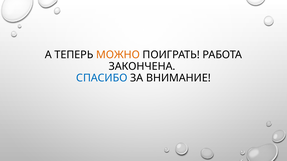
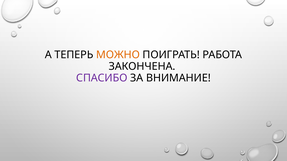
СПАСИБО colour: blue -> purple (102, 78)
